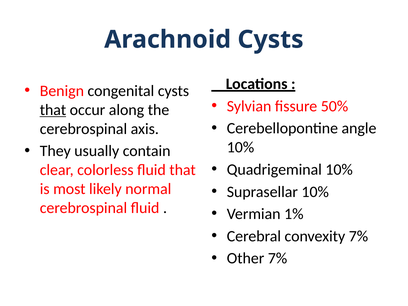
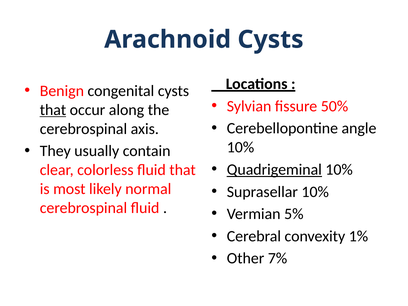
Quadrigeminal underline: none -> present (274, 170)
1%: 1% -> 5% (294, 214)
convexity 7%: 7% -> 1% (358, 236)
